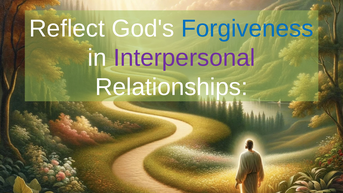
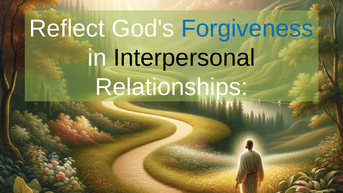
Interpersonal colour: purple -> black (184, 58)
